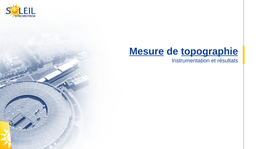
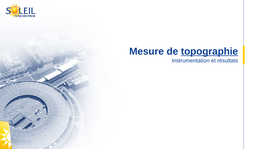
Mesure underline: present -> none (147, 51)
